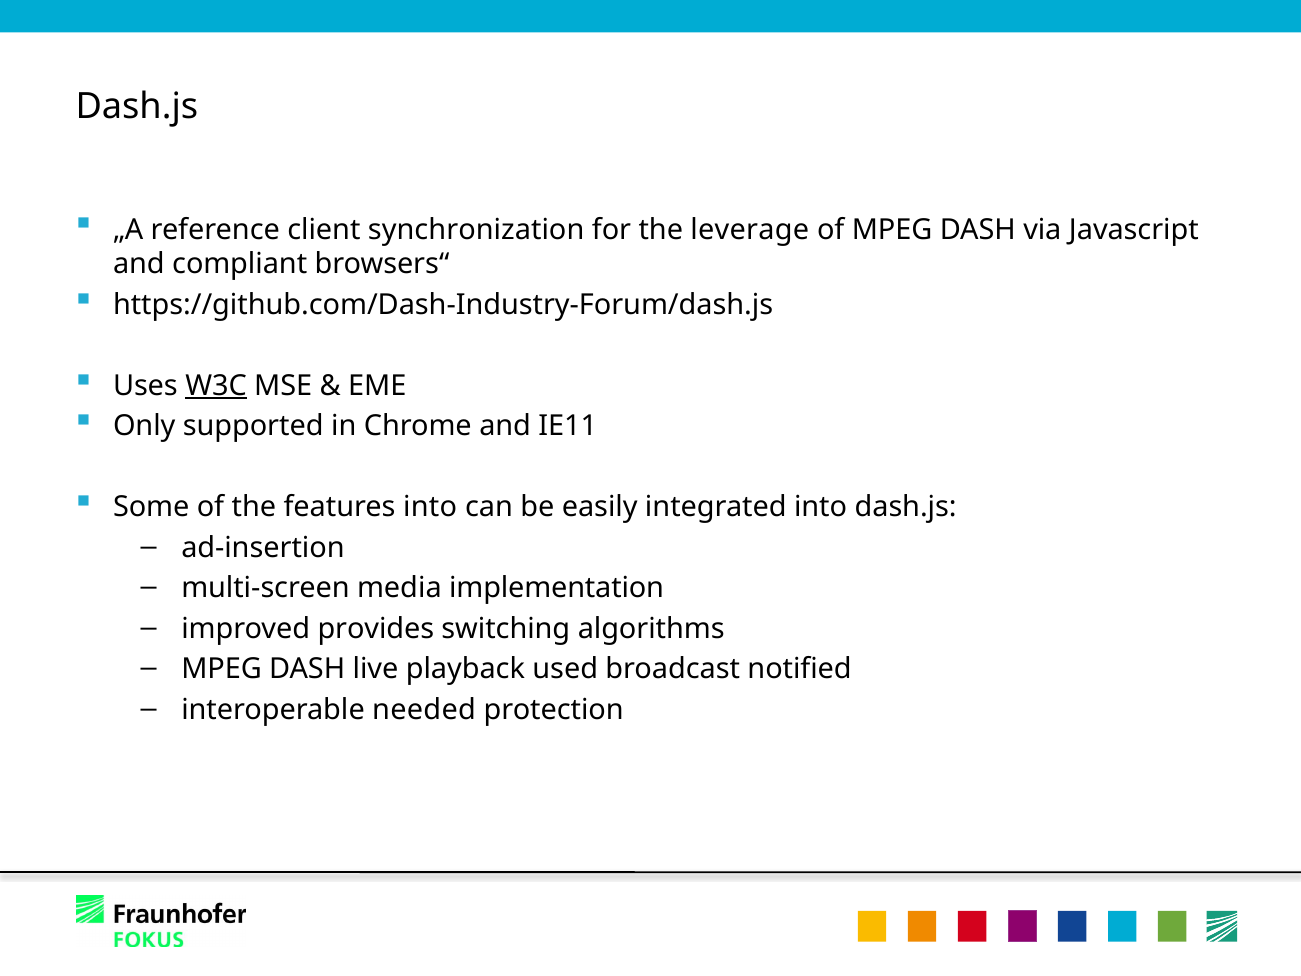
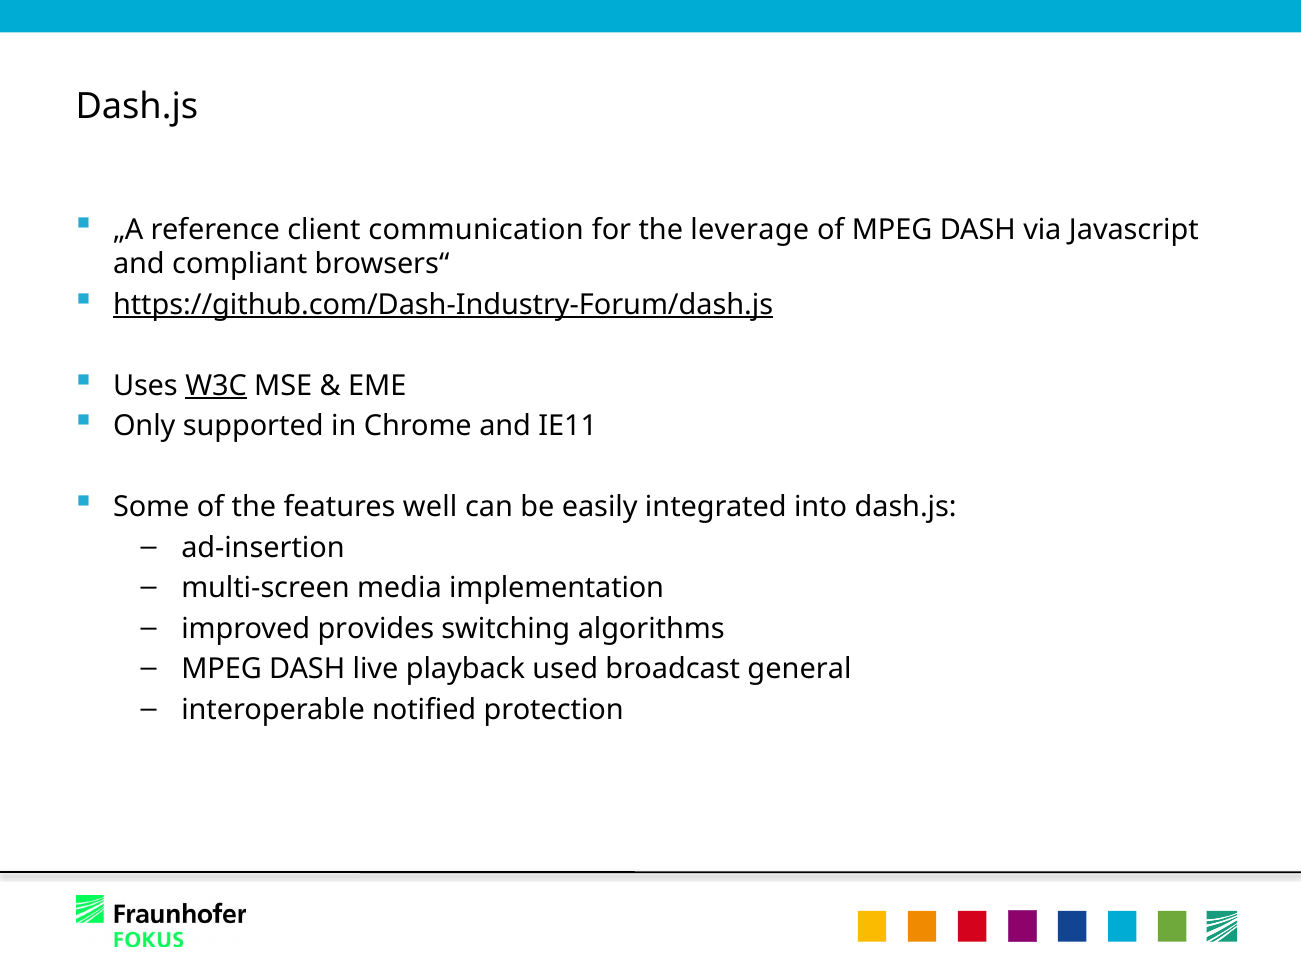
synchronization: synchronization -> communication (476, 230)
https://github.com/Dash-Industry-Forum/dash.js underline: none -> present (443, 305)
features into: into -> well (430, 507)
notified: notified -> general (800, 669)
needed: needed -> notified (424, 709)
